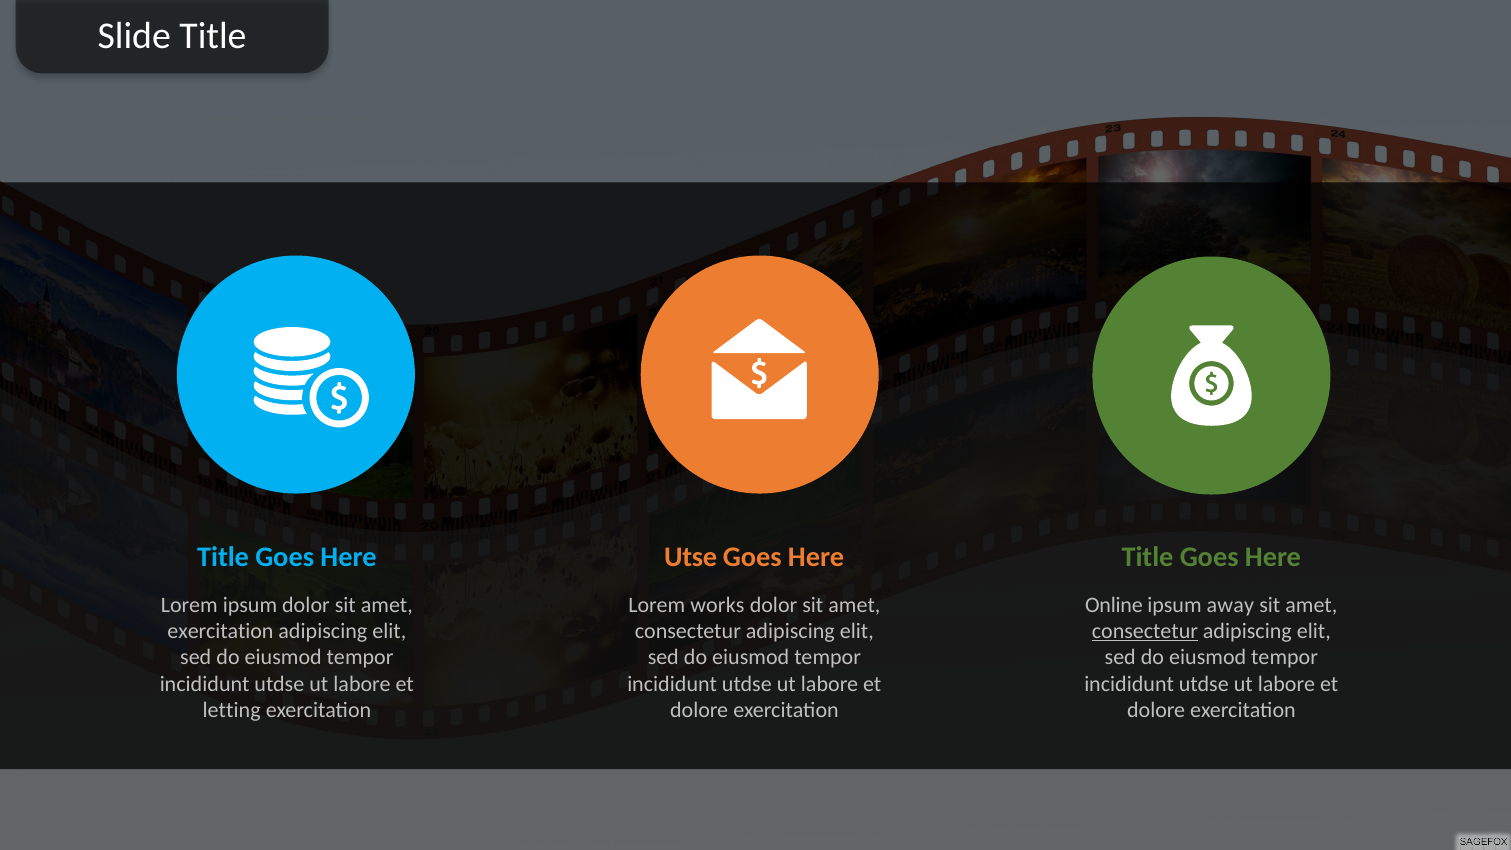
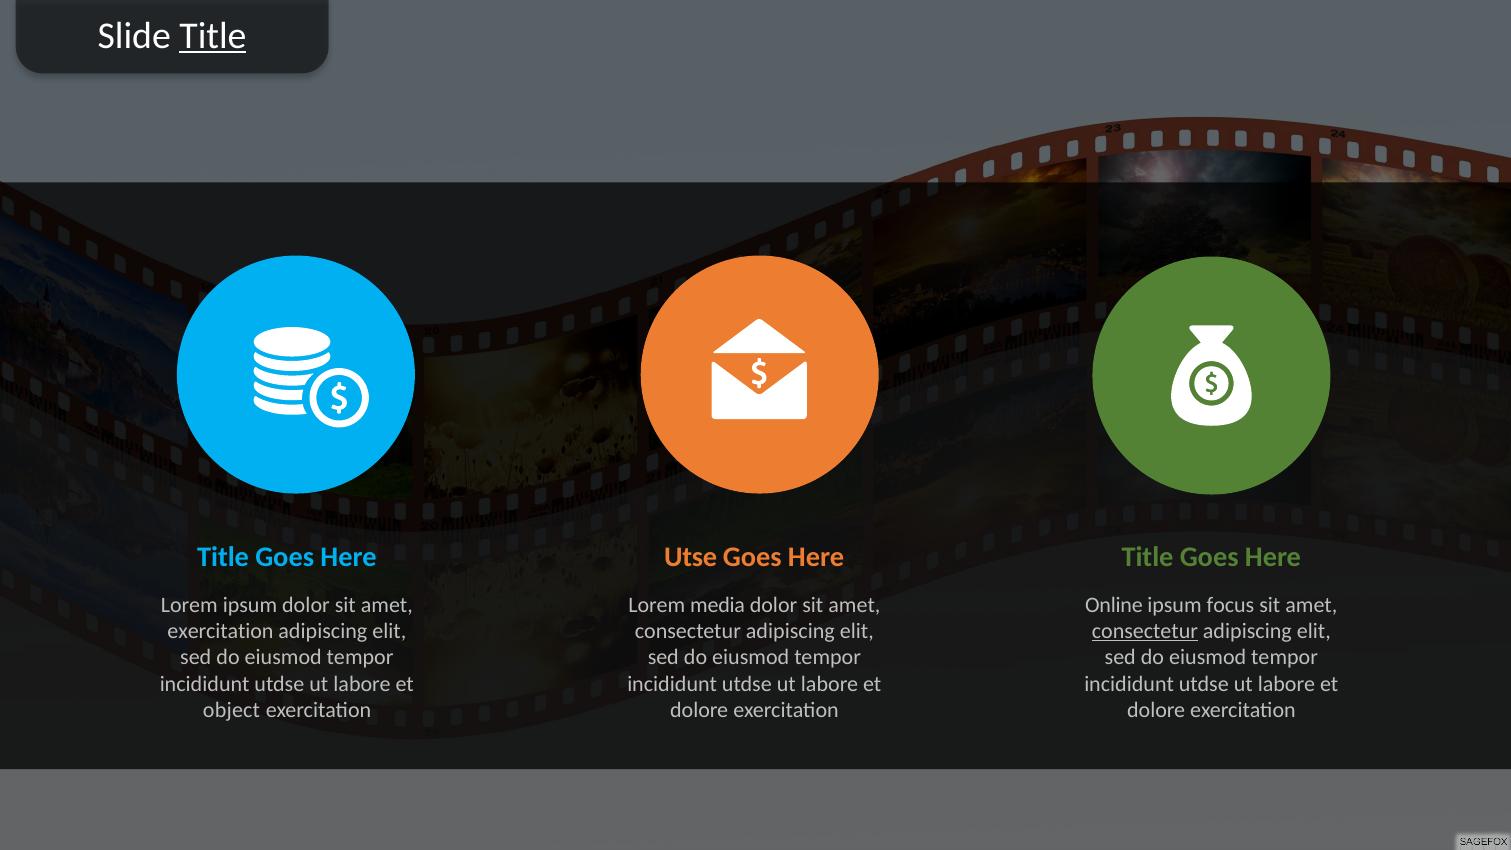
Title underline: none -> present (213, 36)
works: works -> media (718, 605)
away: away -> focus (1230, 605)
letting: letting -> object (232, 711)
